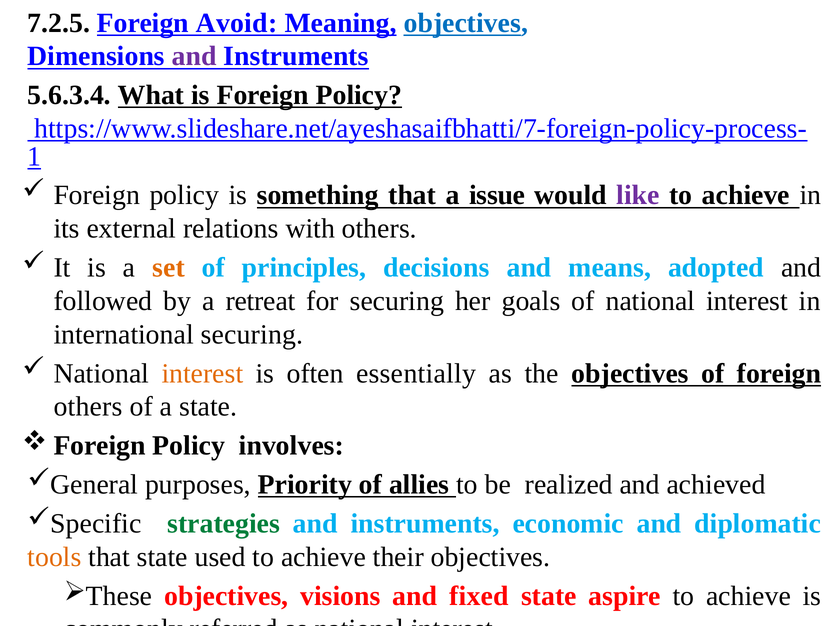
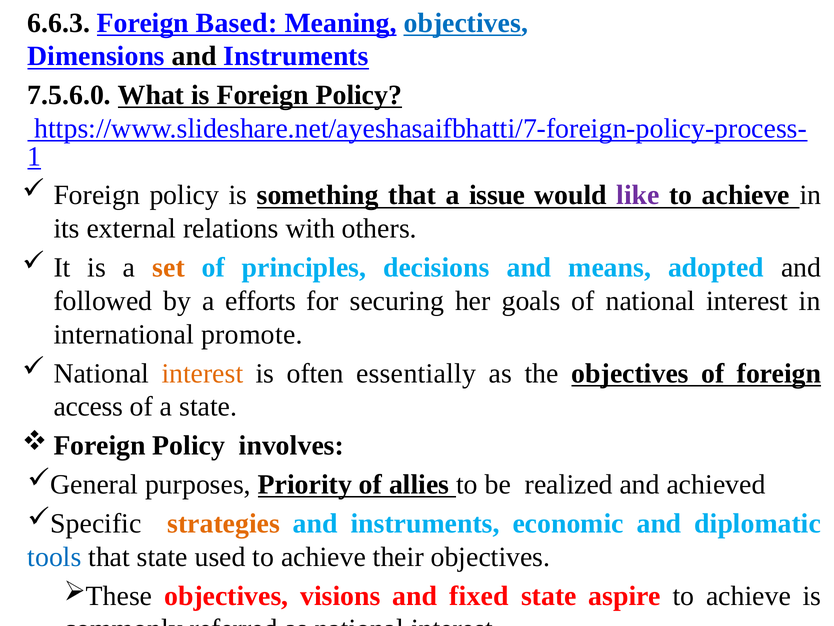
7.2.5: 7.2.5 -> 6.6.3 (59, 23)
Avoid: Avoid -> Based (237, 23)
and colour: purple -> black (194, 56)
5.6.3.4: 5.6.3.4 -> 7.5.6.0 (69, 95)
retreat: retreat -> efforts (261, 301)
international securing: securing -> promote (252, 334)
others: others -> access (88, 406)
strategies colour: green -> orange (224, 523)
tools colour: orange -> blue (54, 556)
